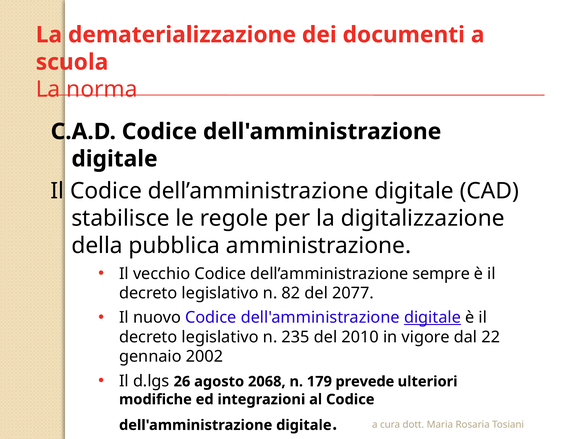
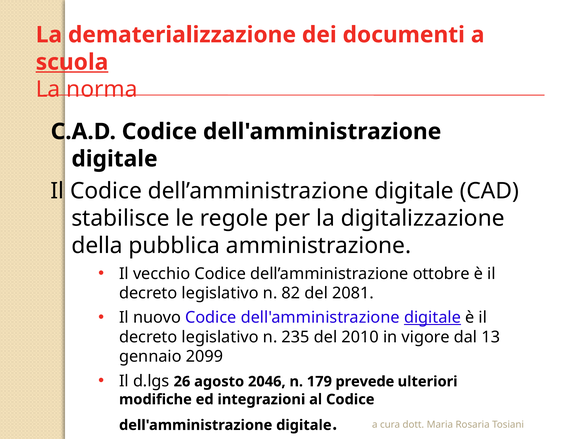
scuola underline: none -> present (72, 62)
sempre: sempre -> ottobre (441, 274)
2077: 2077 -> 2081 (353, 294)
22: 22 -> 13 (491, 337)
2002: 2002 -> 2099 (205, 357)
2068: 2068 -> 2046 (267, 382)
